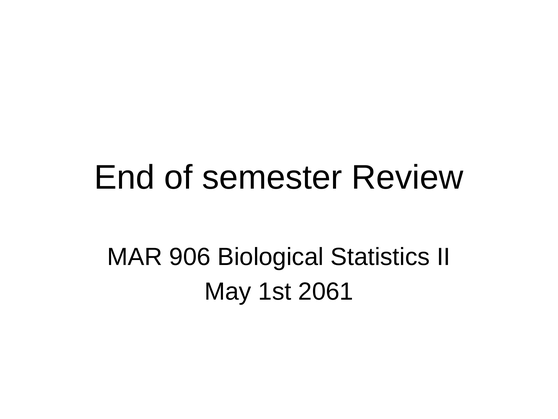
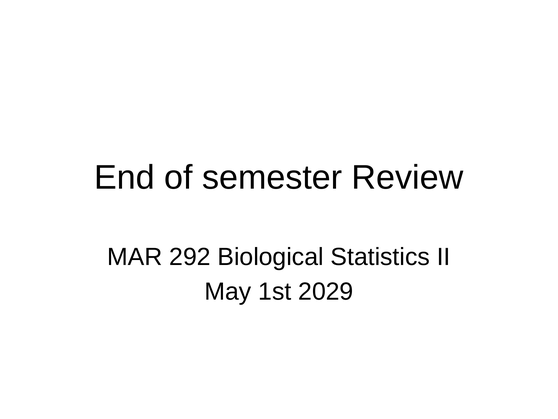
906: 906 -> 292 (190, 257)
2061: 2061 -> 2029 (326, 291)
